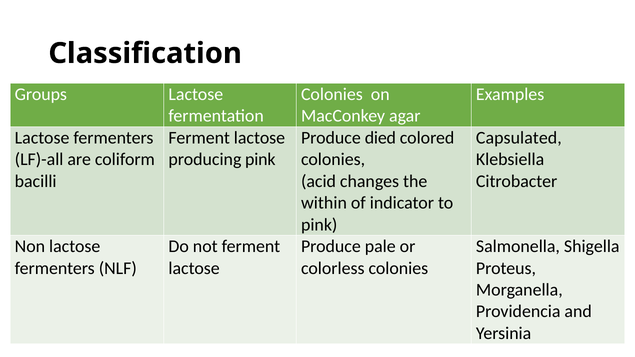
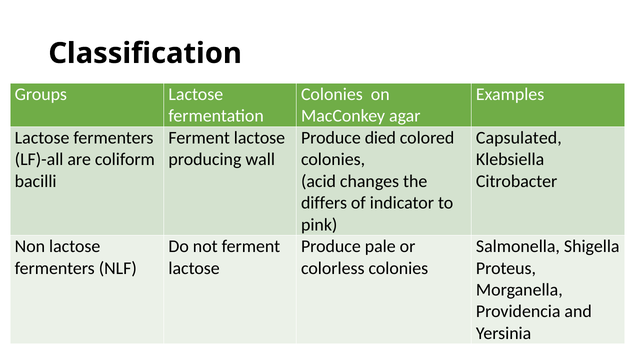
producing pink: pink -> wall (260, 159)
within: within -> differs (324, 203)
